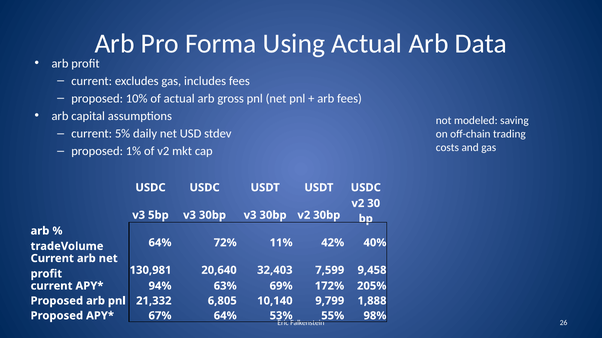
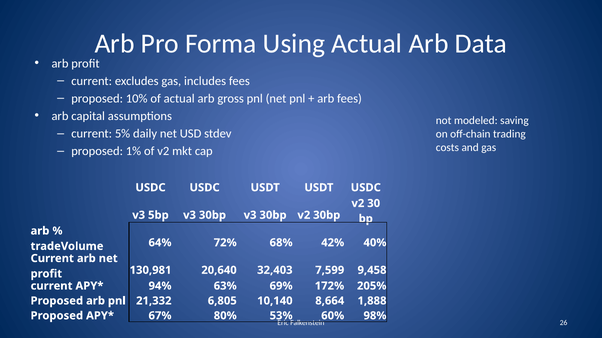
11%: 11% -> 68% (281, 243)
9,799: 9,799 -> 8,664 (330, 301)
67% 64%: 64% -> 80% (225, 316)
55%: 55% -> 60% (333, 316)
